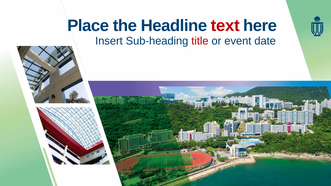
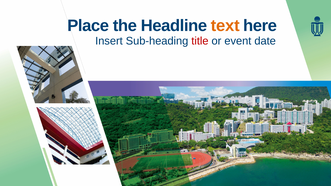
text colour: red -> orange (225, 26)
